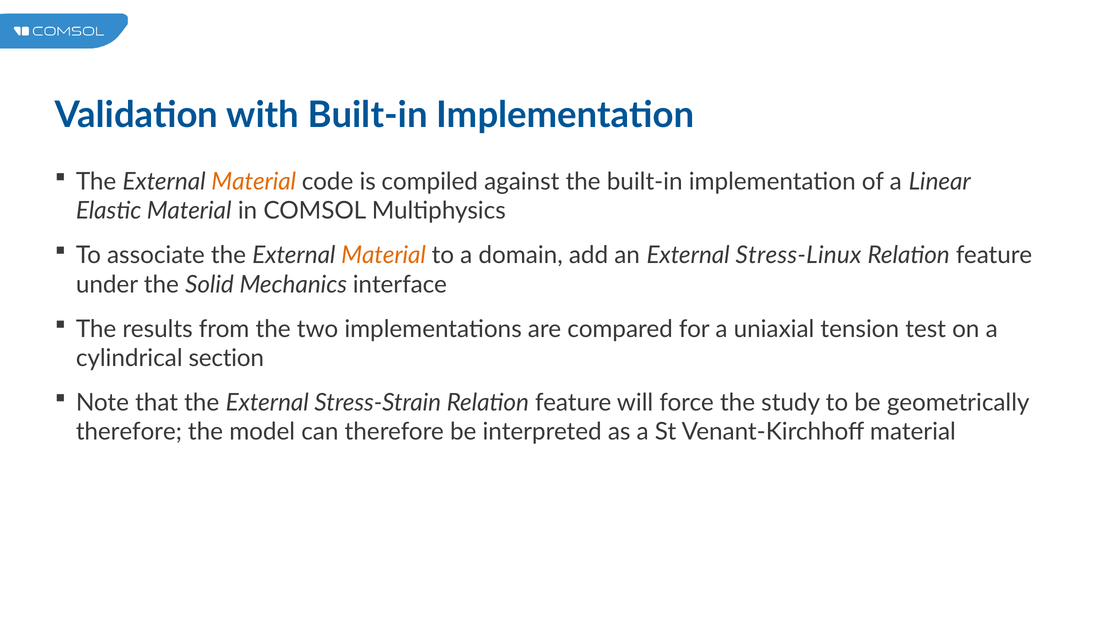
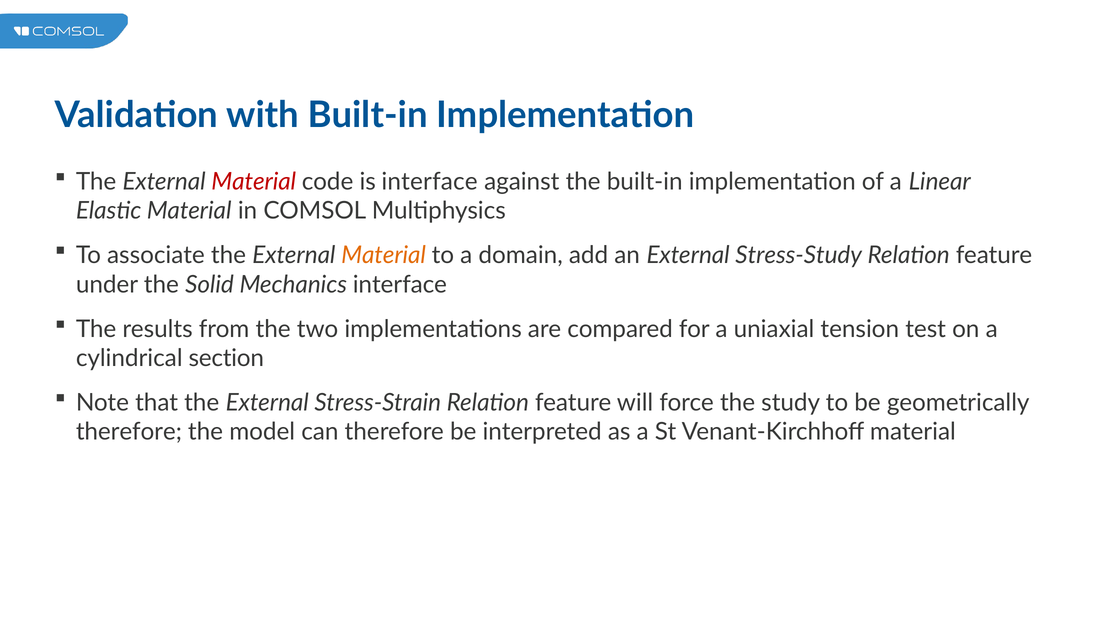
Material colour: orange -> red (254, 182)
is compiled: compiled -> interface (430, 182)
Stress-Linux: Stress-Linux -> Stress-Study (799, 255)
